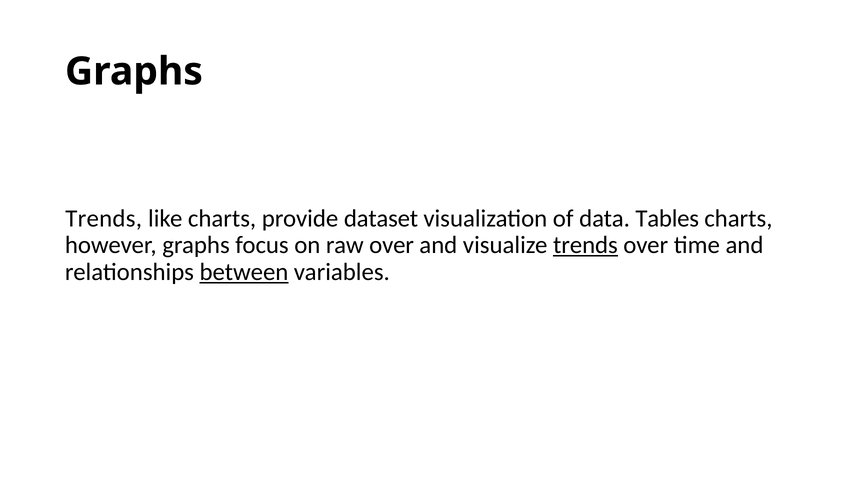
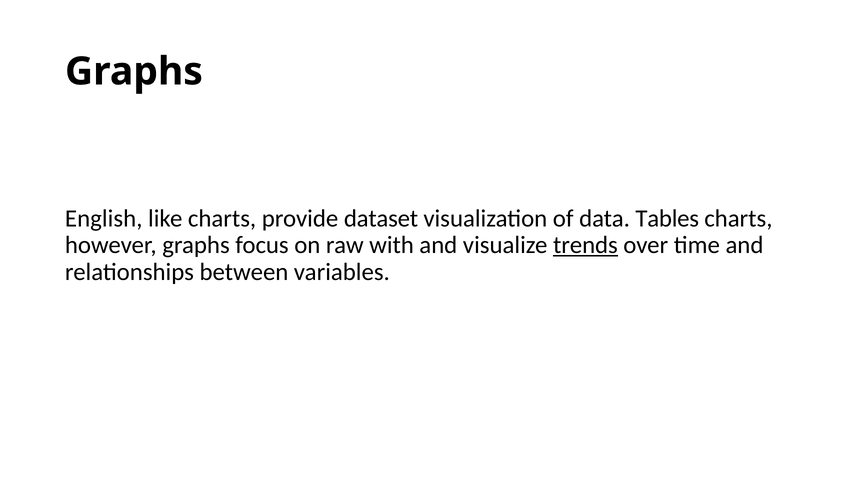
Trends: Trends -> English (104, 218)
raw over: over -> with (392, 245)
between underline: present -> none (244, 272)
